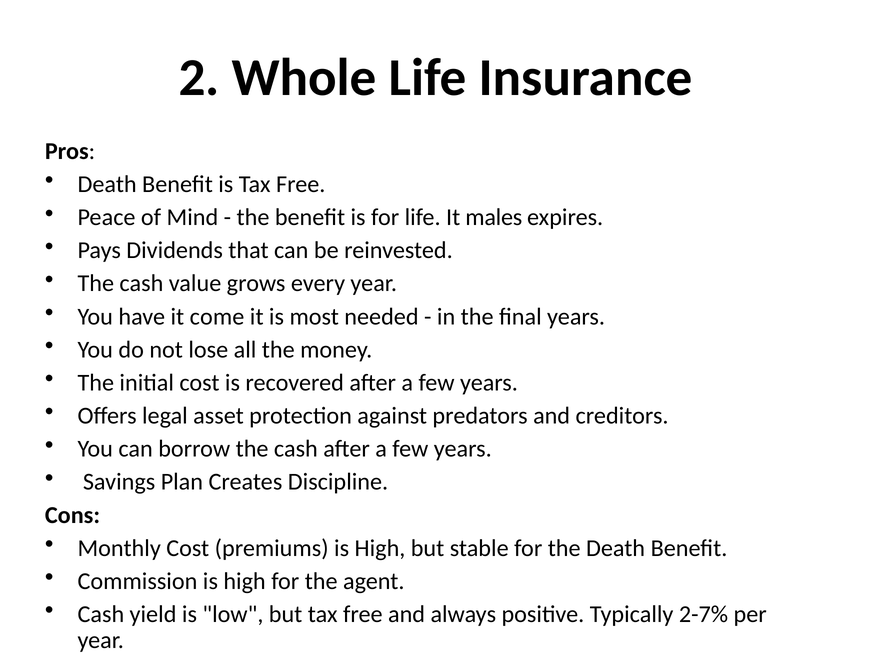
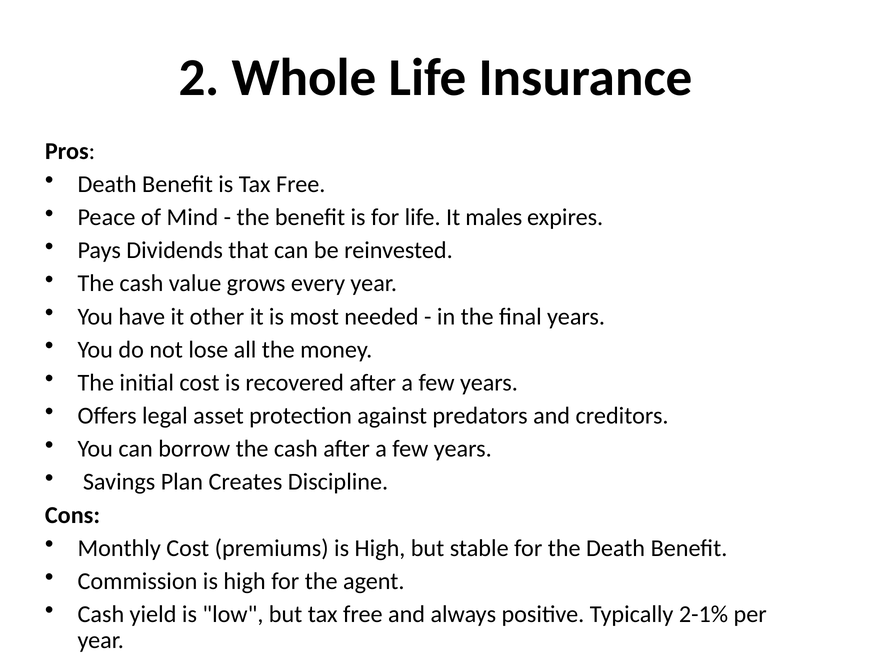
come: come -> other (217, 316)
2-7%: 2-7% -> 2-1% (704, 614)
